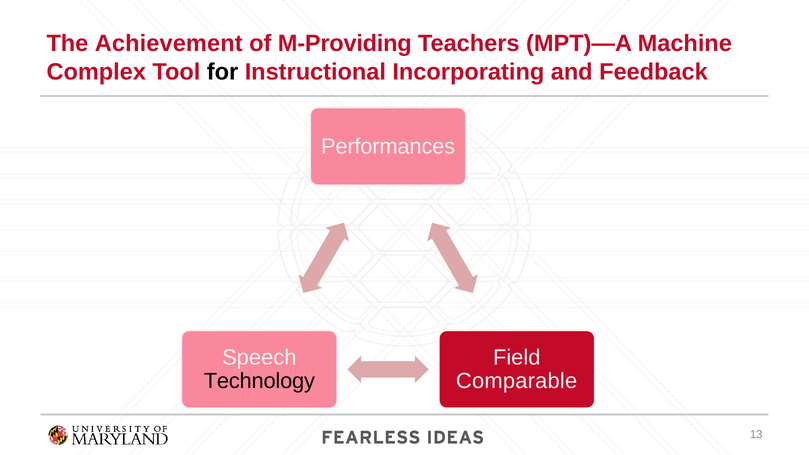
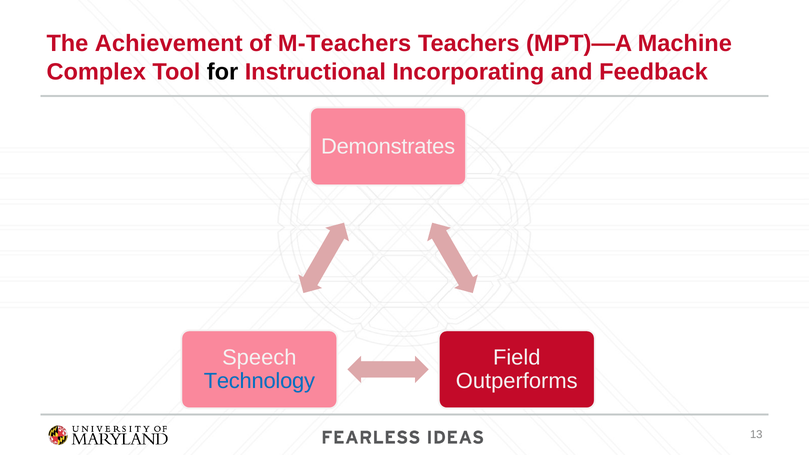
M-Providing: M-Providing -> M-Teachers (345, 44)
Performances: Performances -> Demonstrates (388, 146)
Technology colour: black -> blue (259, 381)
Comparable: Comparable -> Outperforms (517, 381)
